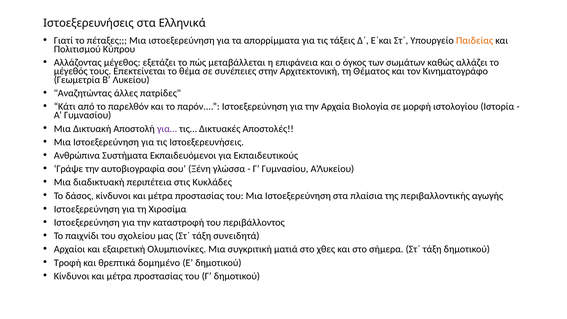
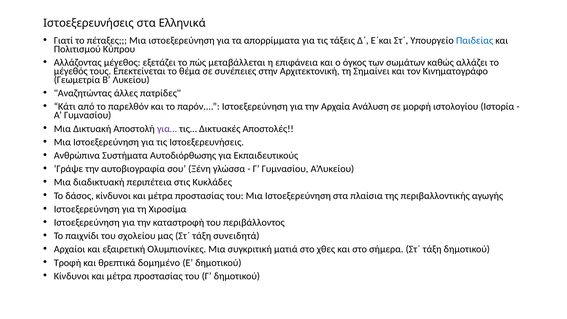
Παιδείας colour: orange -> blue (475, 40)
Θέματος: Θέματος -> Σημαίνει (371, 71)
Βιολογία: Βιολογία -> Ανάλυση (371, 107)
Εκπαιδευόμενοι: Εκπαιδευόμενοι -> Αυτοδιόρθωσης (183, 155)
